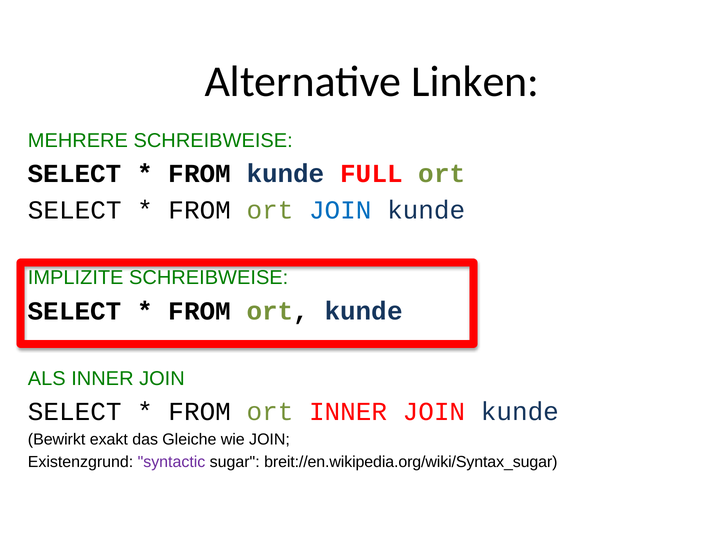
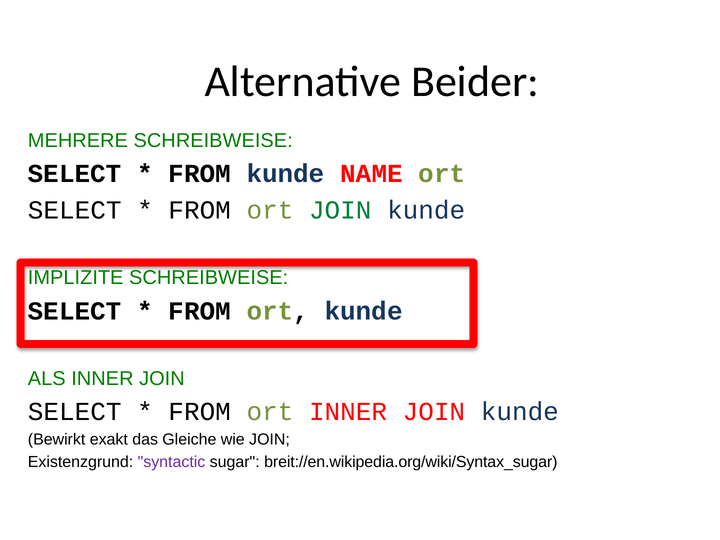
Linken: Linken -> Beider (475, 82)
FULL: FULL -> NAME (372, 174)
JOIN colour: blue -> green (340, 210)
